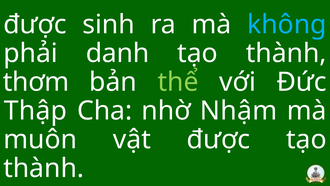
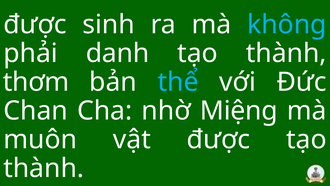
thể colour: light green -> light blue (178, 82)
Thập: Thập -> Chan (36, 111)
Nhậm: Nhậm -> Miệng (239, 111)
